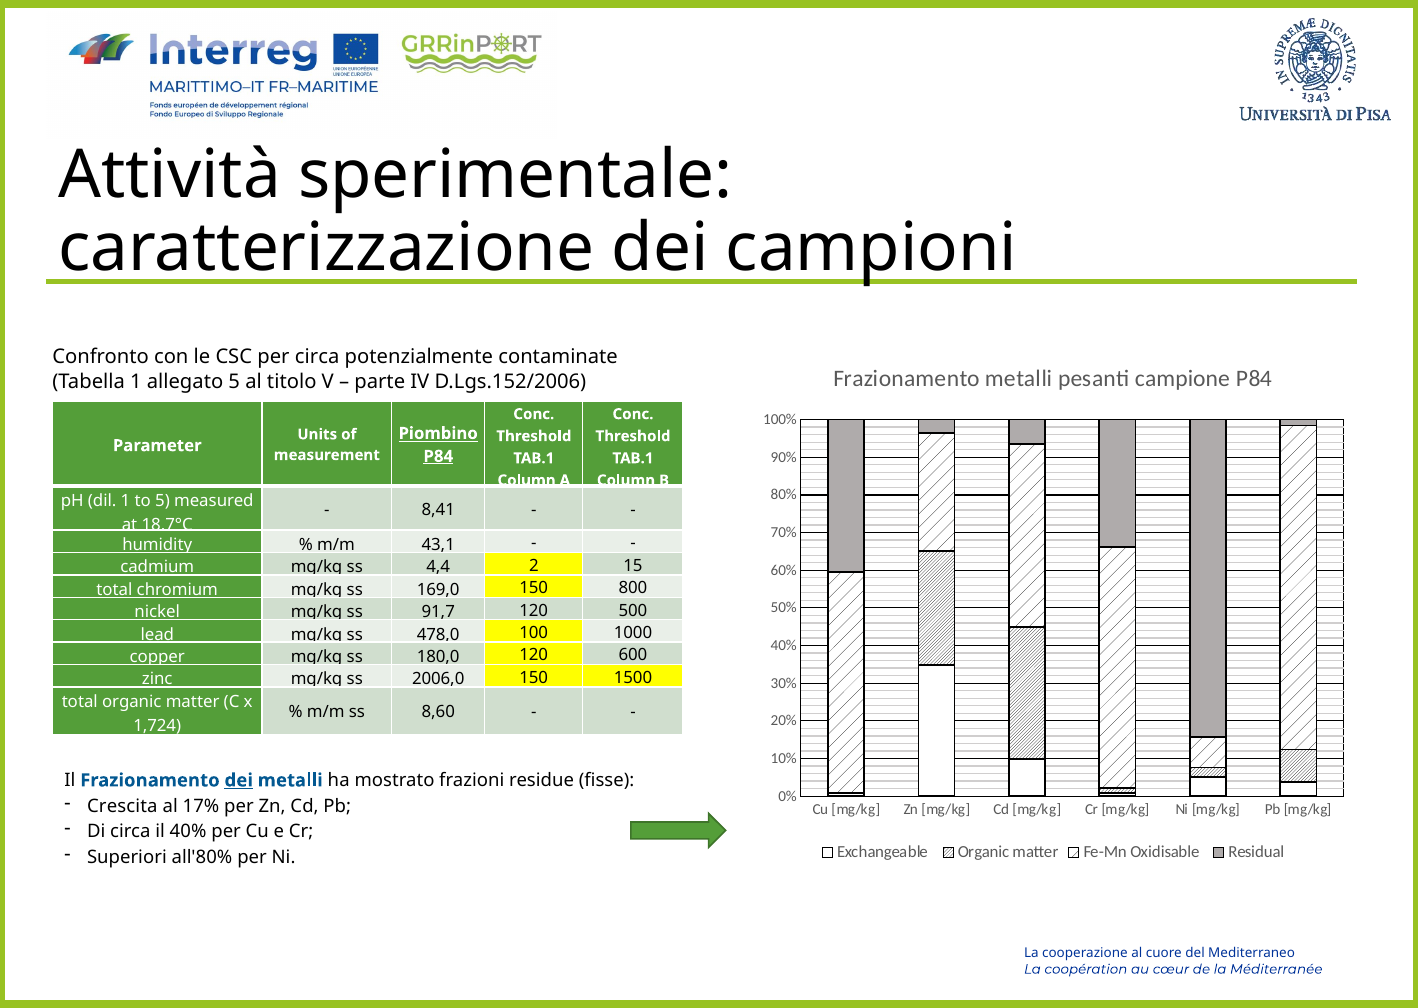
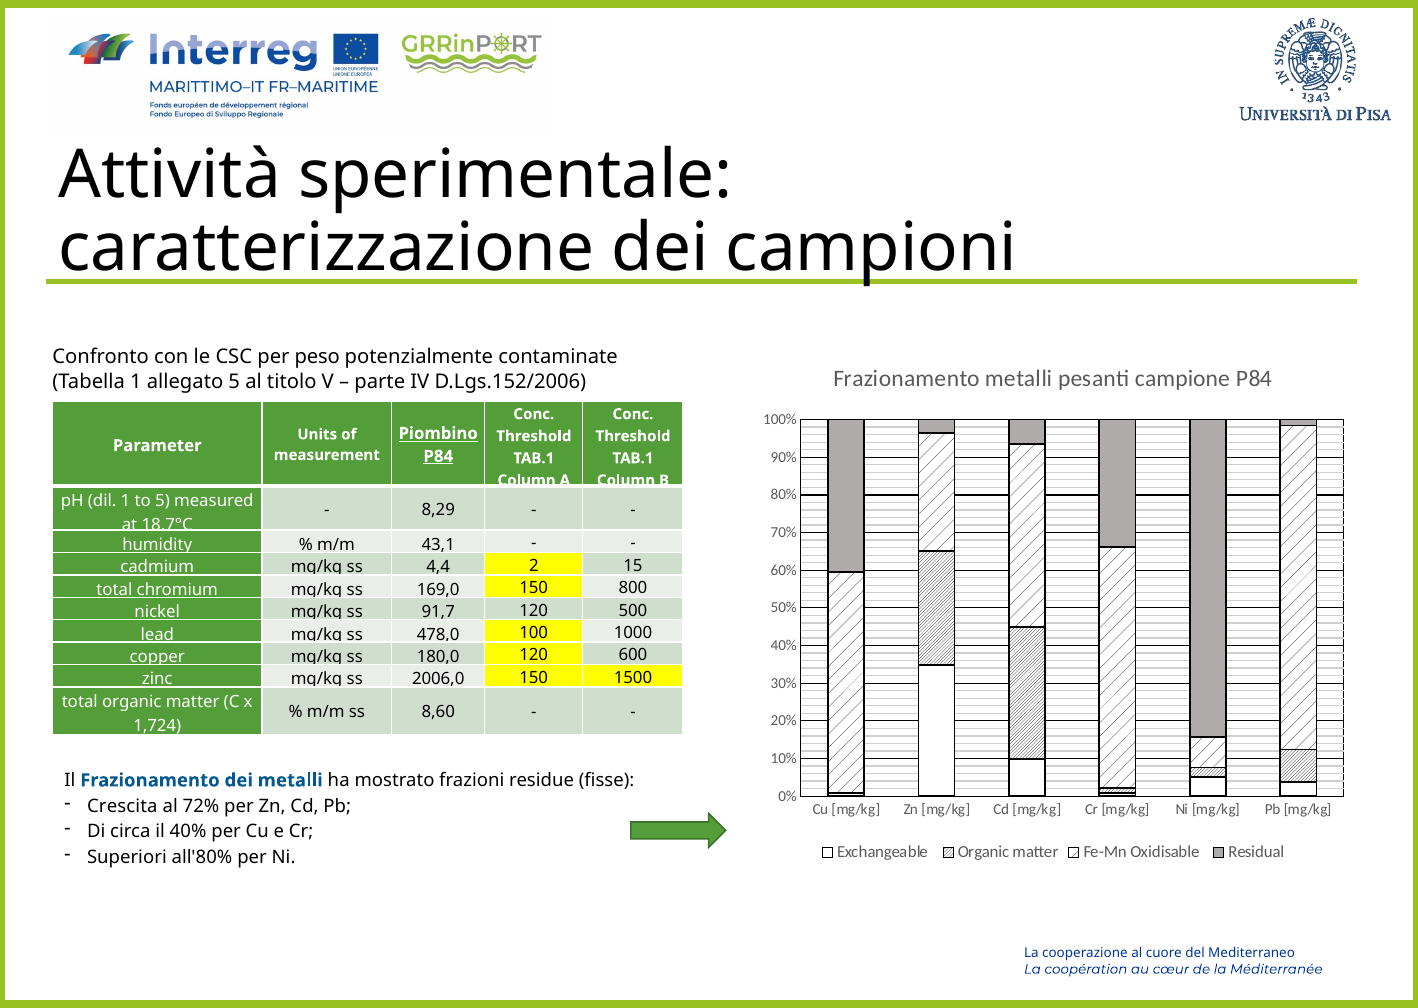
per circa: circa -> peso (317, 357)
8,41: 8,41 -> 8,29 (438, 510)
dei underline: present -> none (239, 780)
17%: 17% -> 72% (201, 806)
